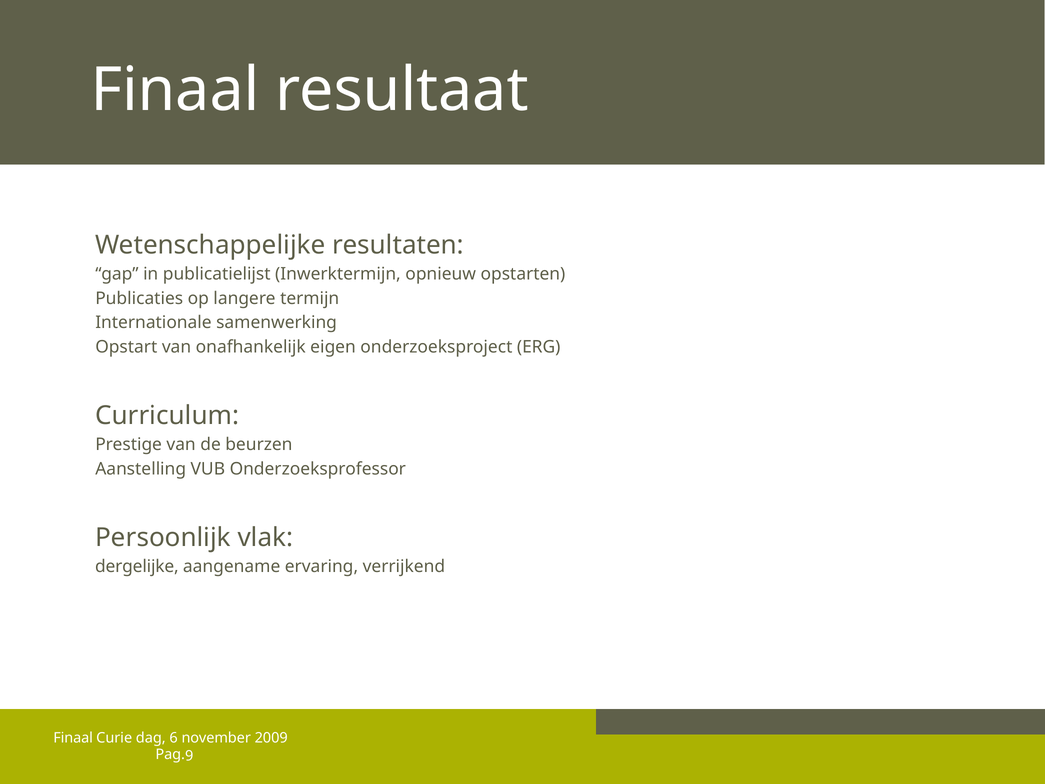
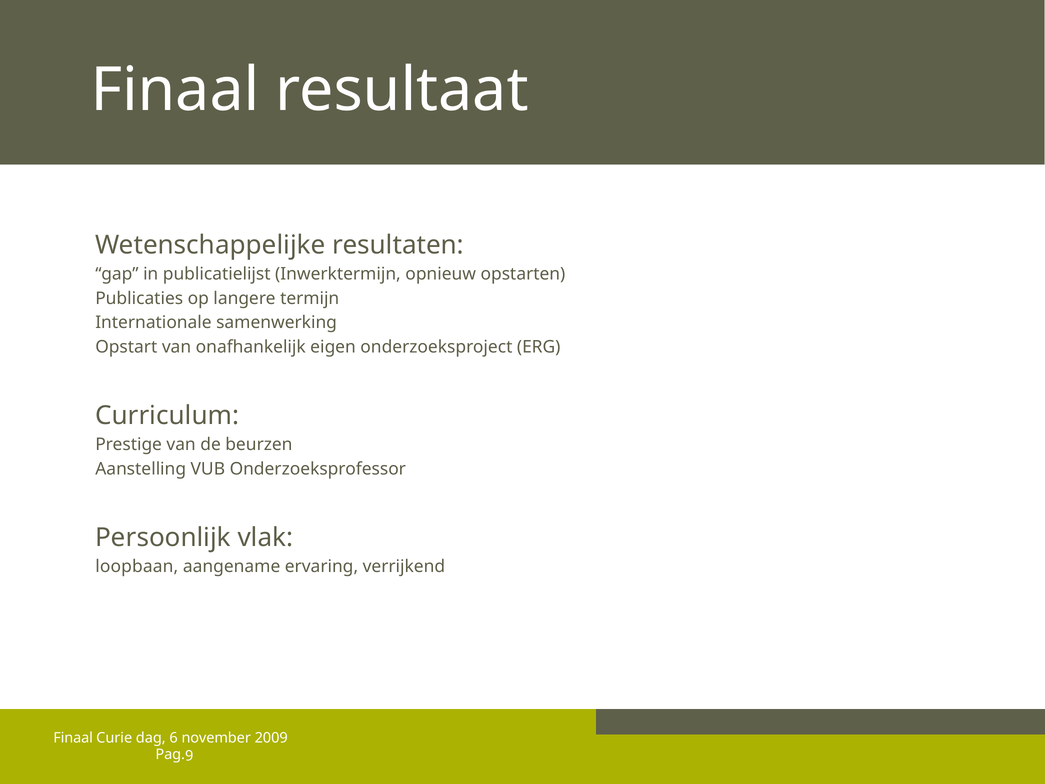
dergelijke: dergelijke -> loopbaan (137, 566)
